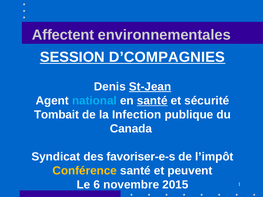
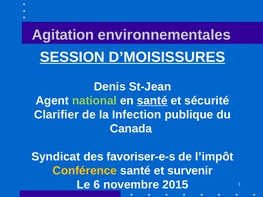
Affectent: Affectent -> Agitation (63, 35)
D’COMPAGNIES: D’COMPAGNIES -> D’MOISISSURES (167, 57)
St-Jean underline: present -> none (150, 87)
national colour: light blue -> light green (94, 101)
Tombait: Tombait -> Clarifier (56, 115)
peuvent: peuvent -> survenir (190, 171)
